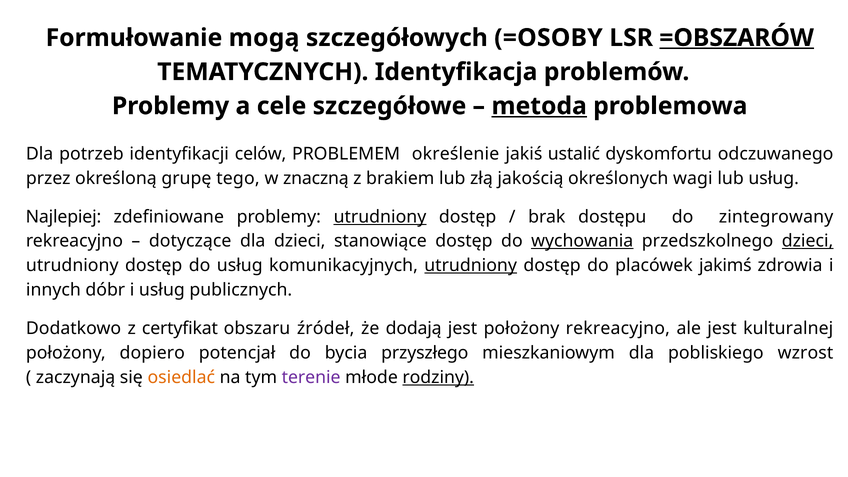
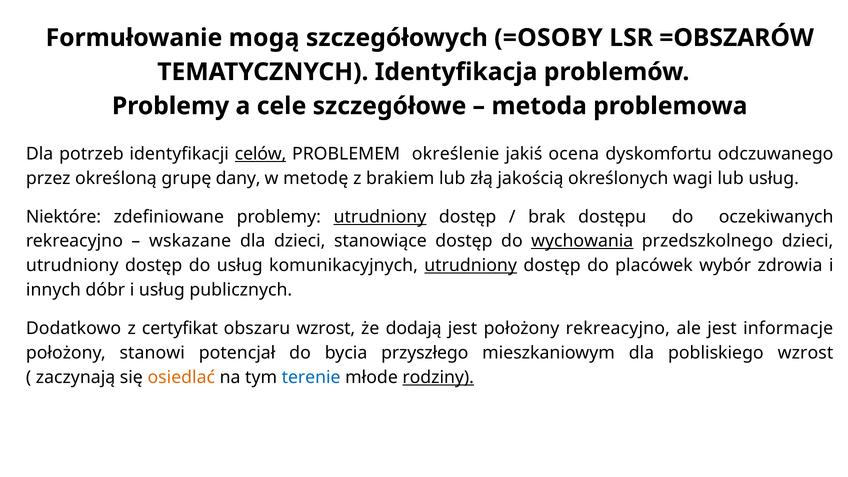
=OBSZARÓW underline: present -> none (737, 38)
metoda underline: present -> none (539, 106)
celów underline: none -> present (261, 154)
ustalić: ustalić -> ocena (574, 154)
tego: tego -> dany (238, 178)
znaczną: znaczną -> metodę (316, 178)
Najlepiej: Najlepiej -> Niektóre (63, 217)
zintegrowany: zintegrowany -> oczekiwanych (776, 217)
dotyczące: dotyczące -> wskazane (190, 241)
dzieci underline: present -> none (808, 241)
jakimś: jakimś -> wybór (725, 265)
obszaru źródeł: źródeł -> wzrost (326, 328)
kulturalnej: kulturalnej -> informacje (788, 328)
dopiero: dopiero -> stanowi (152, 353)
terenie colour: purple -> blue (311, 377)
